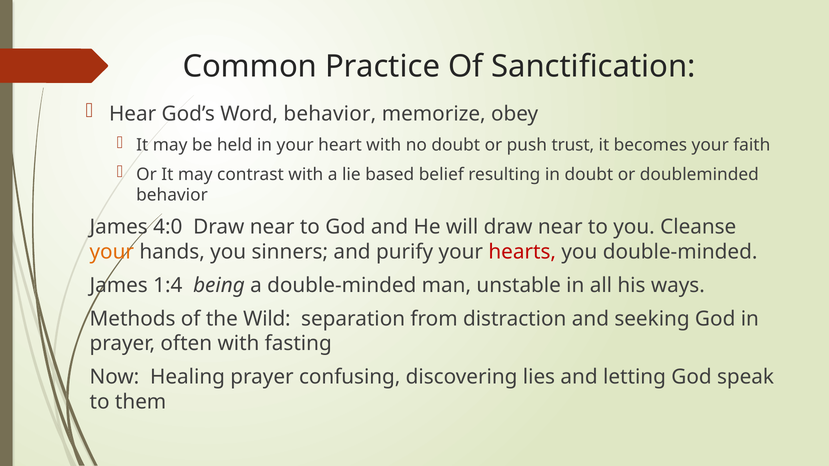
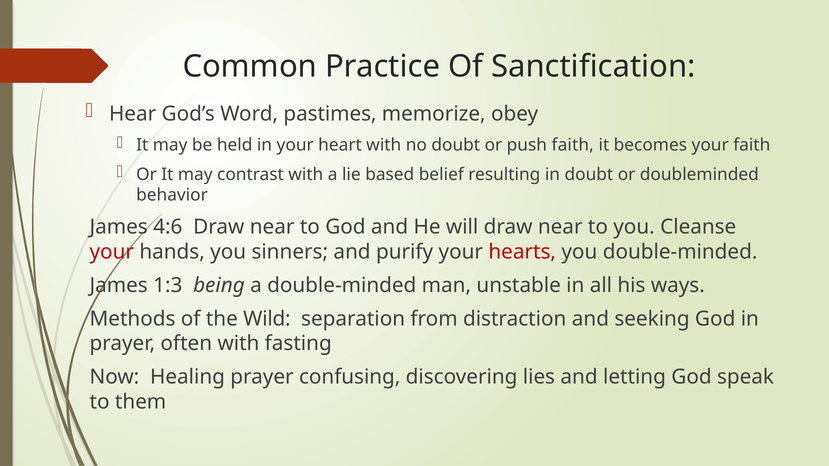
Word behavior: behavior -> pastimes (330, 114)
push trust: trust -> faith (573, 145)
4:0: 4:0 -> 4:6 (168, 227)
your colour: orange -> red (112, 252)
1:4: 1:4 -> 1:3 (168, 285)
